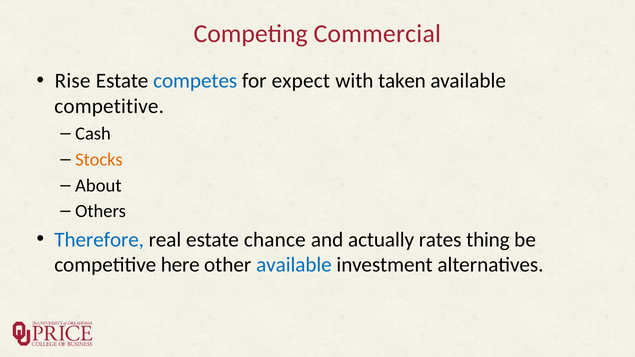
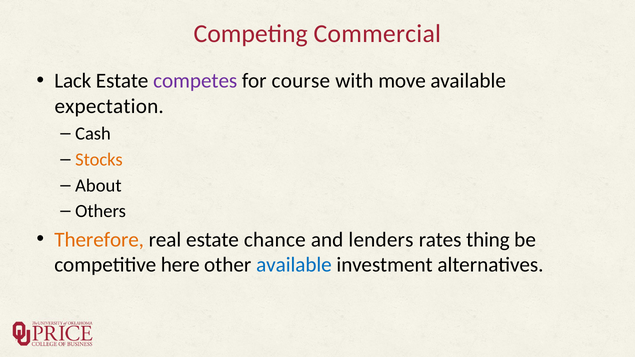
Rise: Rise -> Lack (73, 81)
competes colour: blue -> purple (195, 81)
expect: expect -> course (301, 81)
taken: taken -> move (402, 81)
competitive: competitive -> expectation (109, 106)
Therefore colour: blue -> orange (99, 240)
actually: actually -> lenders (381, 240)
